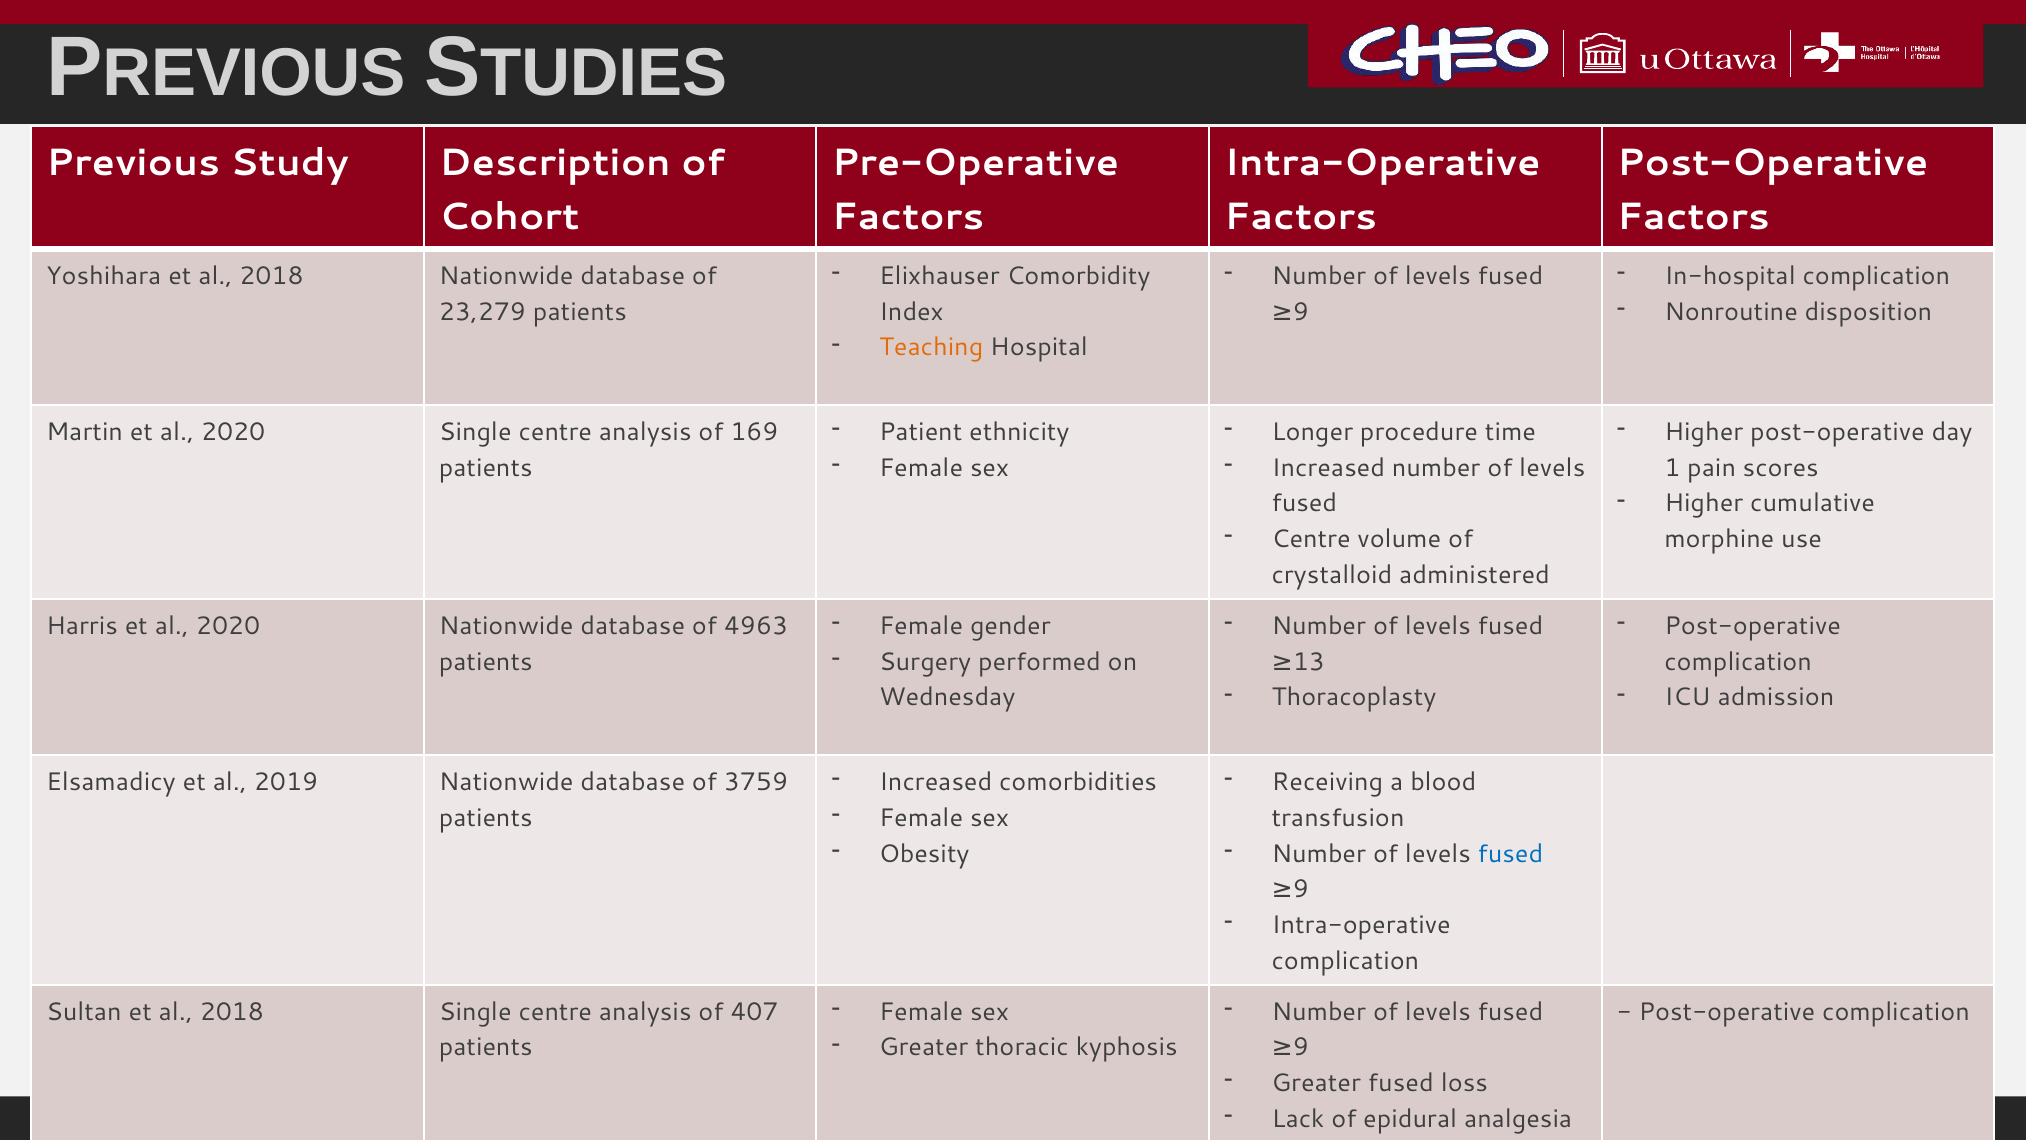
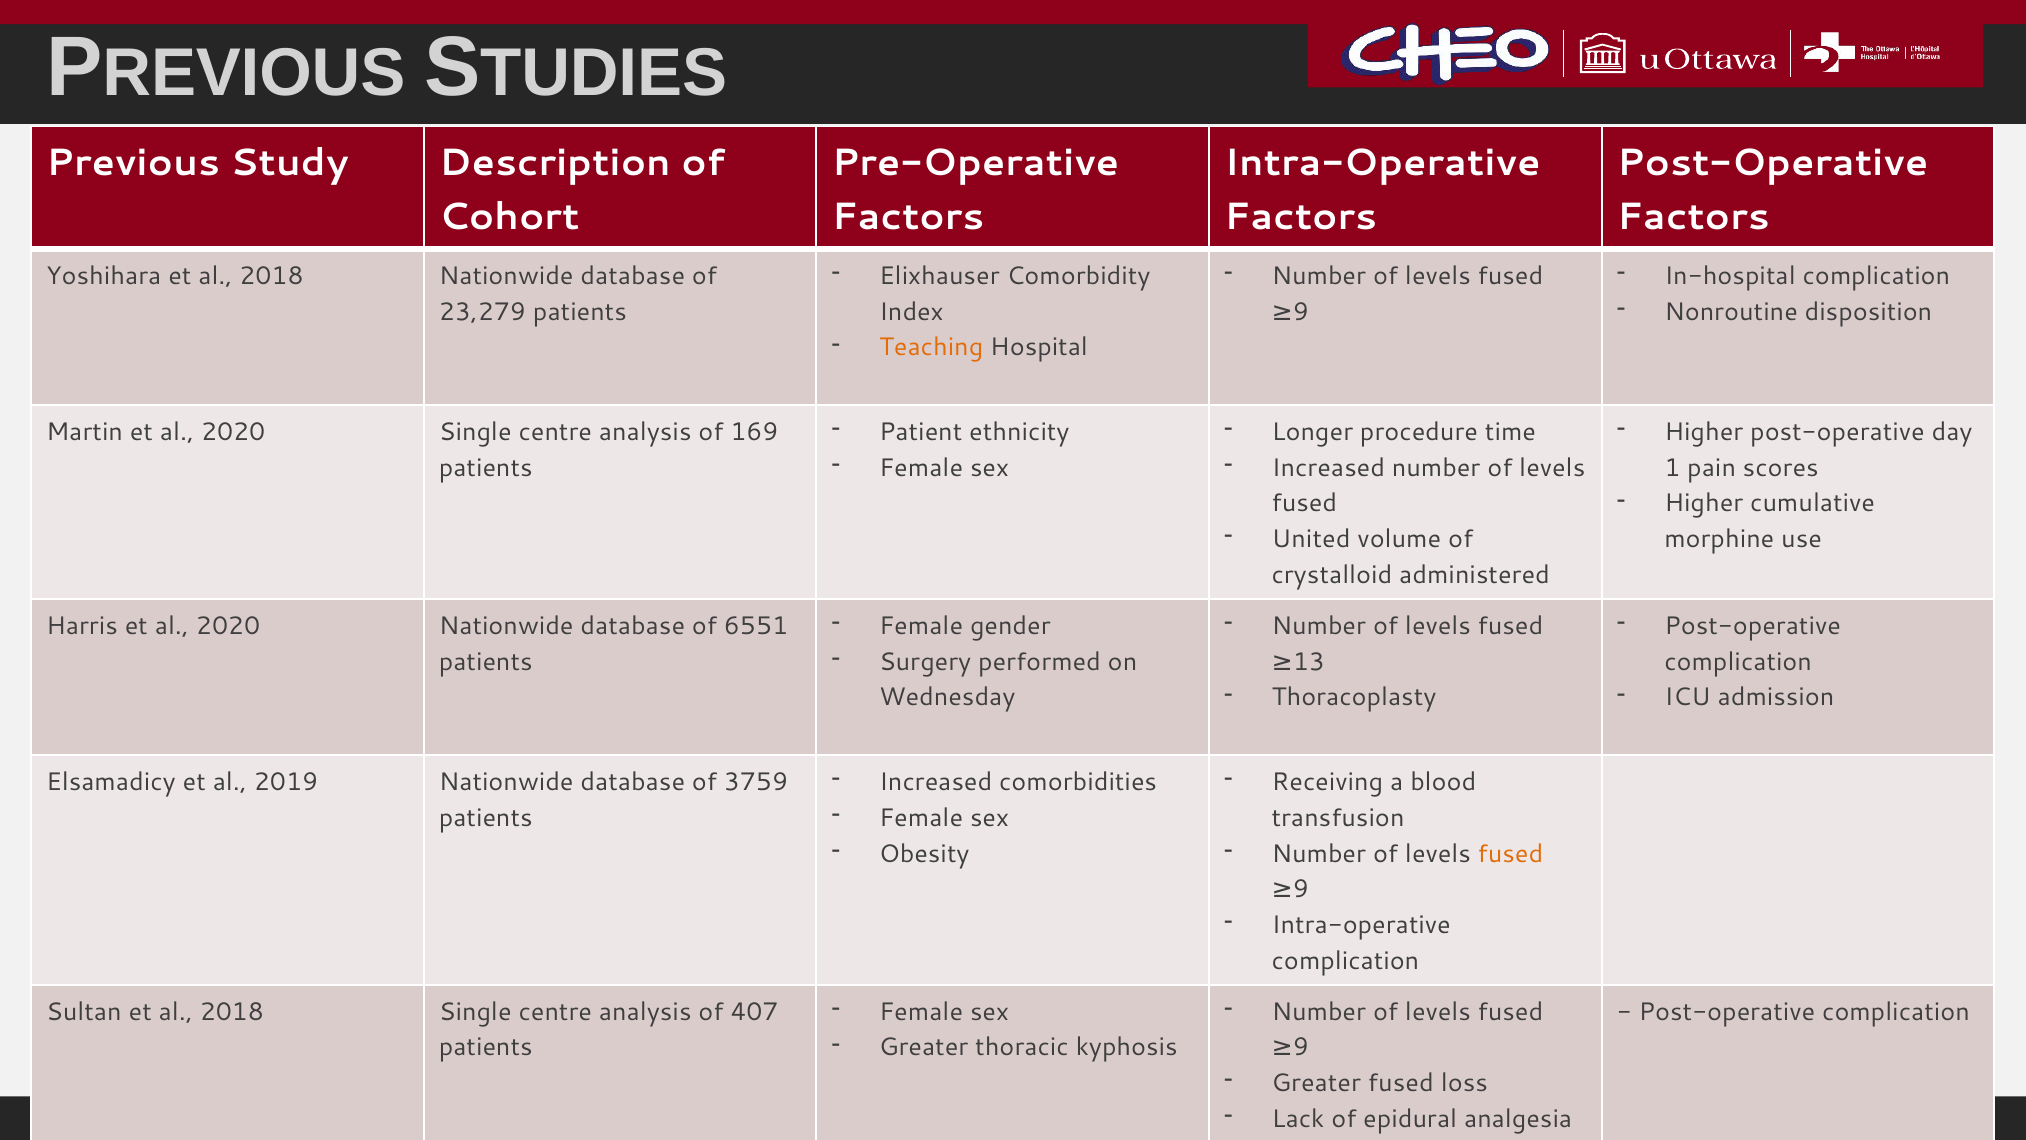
Centre: Centre -> United (1311, 539)
4963: 4963 -> 6551 (756, 626)
fused colour: blue -> orange (1510, 853)
